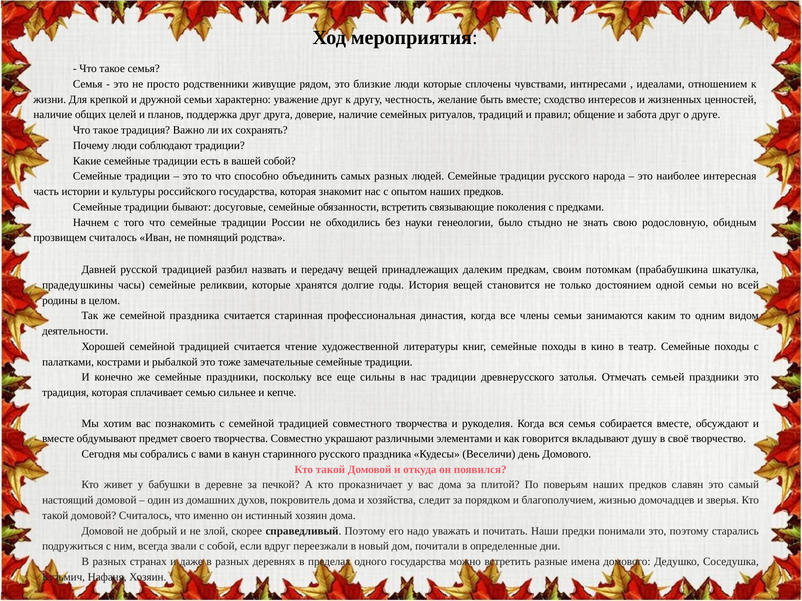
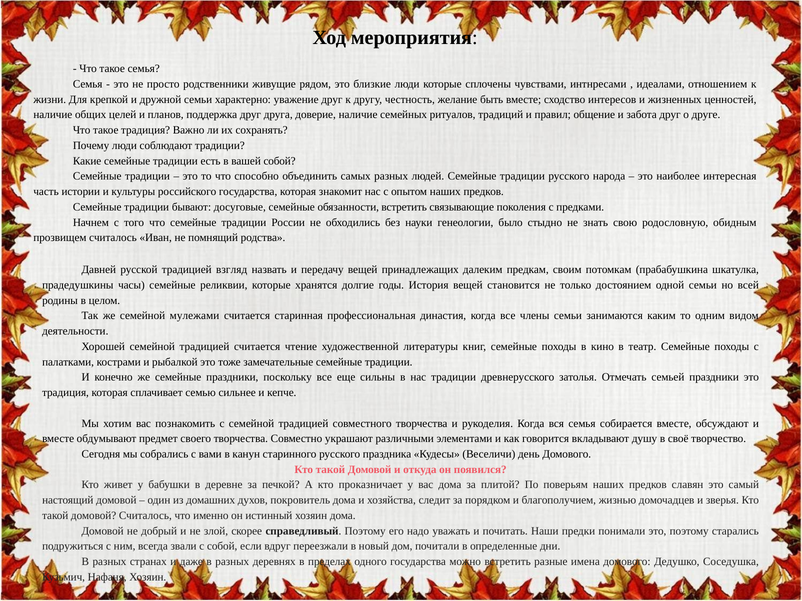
разбил: разбил -> взгляд (232, 270)
семейной праздника: праздника -> мулежами (194, 316)
